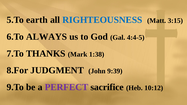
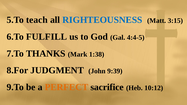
earth: earth -> teach (37, 20)
ALWAYS: ALWAYS -> FULFILL (47, 37)
PERFECT colour: purple -> orange (67, 87)
